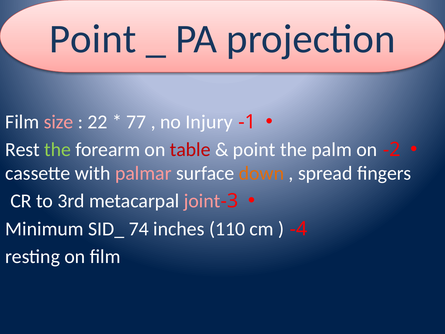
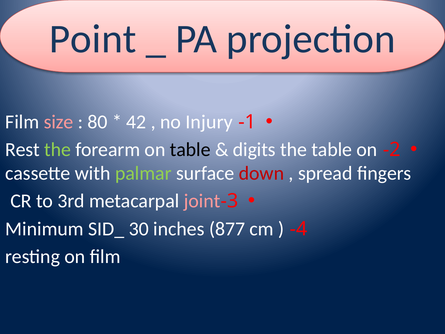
22: 22 -> 80 (97, 122)
77: 77 -> 42 (136, 122)
table colour: red -> black (190, 150)
point: point -> digits (254, 150)
the palm: palm -> table (332, 150)
palmar colour: pink -> light green (143, 173)
down colour: orange -> red (261, 173)
74: 74 -> 30 (139, 229)
110: 110 -> 877 (227, 229)
